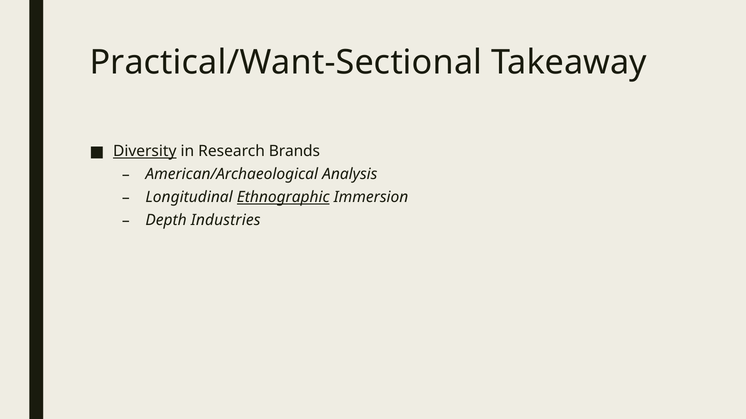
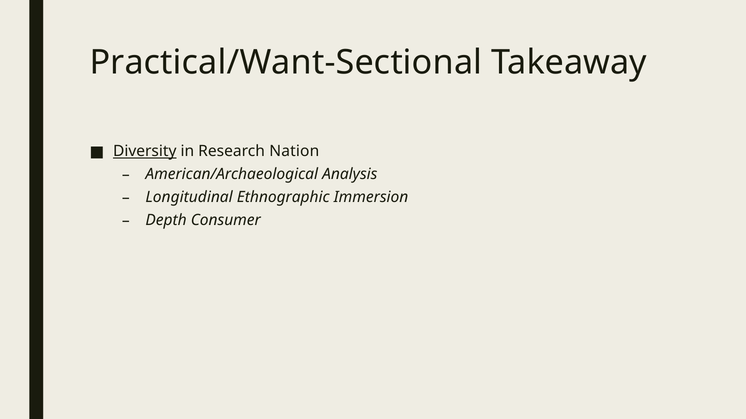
Brands: Brands -> Nation (294, 152)
Ethnographic underline: present -> none (283, 198)
Industries: Industries -> Consumer (226, 220)
